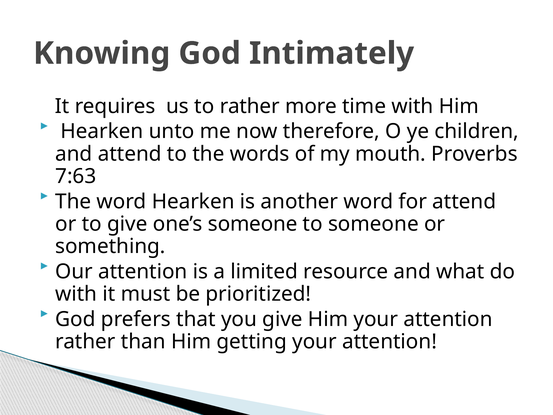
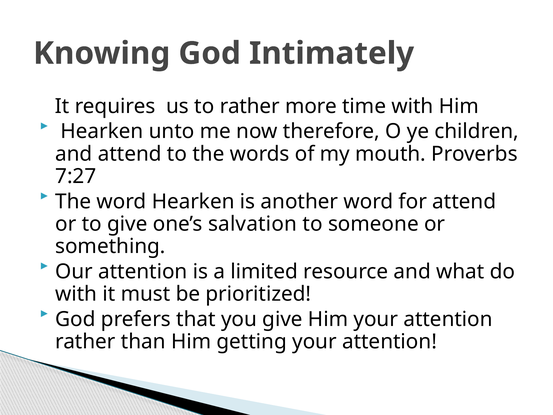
7:63: 7:63 -> 7:27 (76, 176)
one’s someone: someone -> salvation (253, 224)
